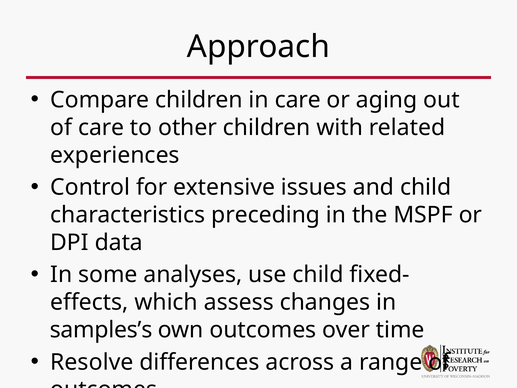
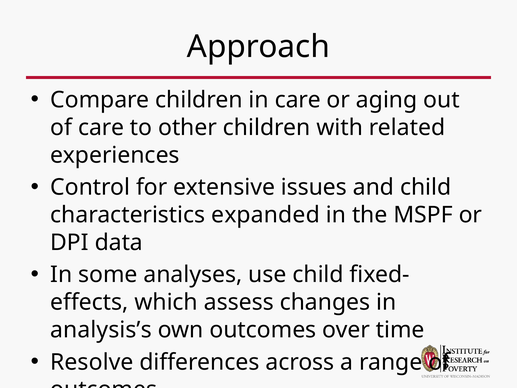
preceding: preceding -> expanded (266, 215)
samples’s: samples’s -> analysis’s (101, 330)
